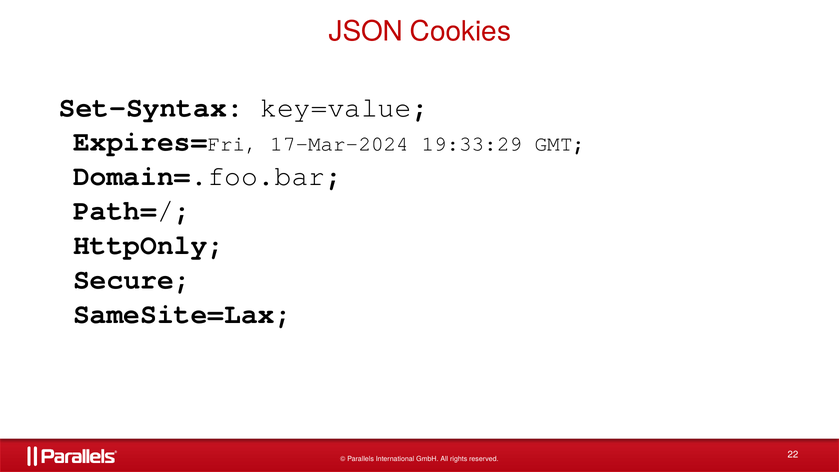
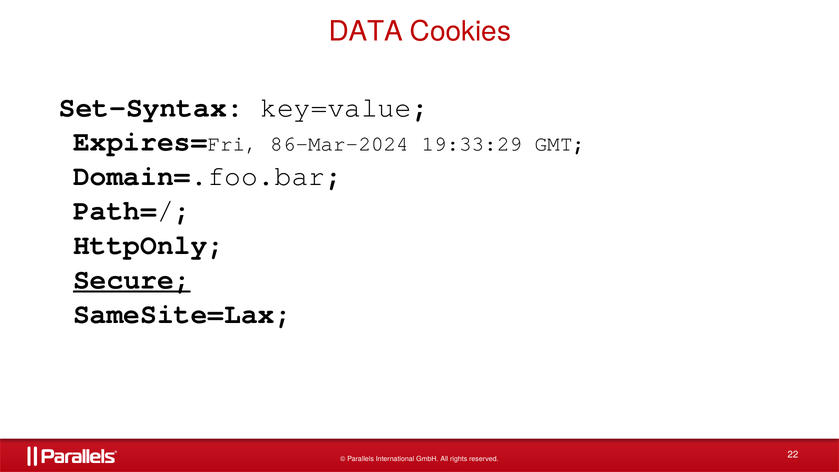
JSON: JSON -> DATA (366, 31)
17-Mar-2024: 17-Mar-2024 -> 86-Mar-2024 (340, 144)
Secure underline: none -> present (132, 279)
